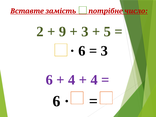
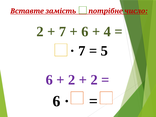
9: 9 -> 7 (62, 32)
3: 3 -> 6 (85, 32)
5: 5 -> 4 (107, 32)
6: 6 -> 7 (82, 51)
3: 3 -> 5 (104, 51)
4: 4 -> 2 (72, 80)
4: 4 -> 2 (94, 80)
